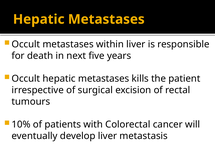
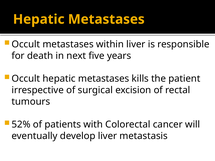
10%: 10% -> 52% (21, 125)
